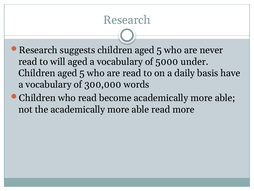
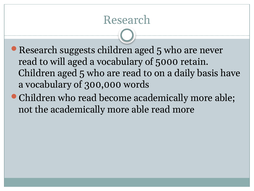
under: under -> retain (194, 61)
